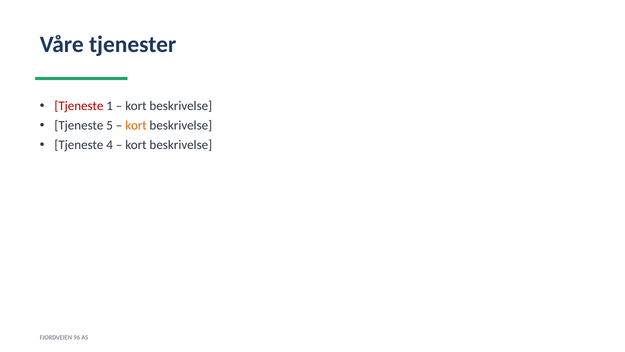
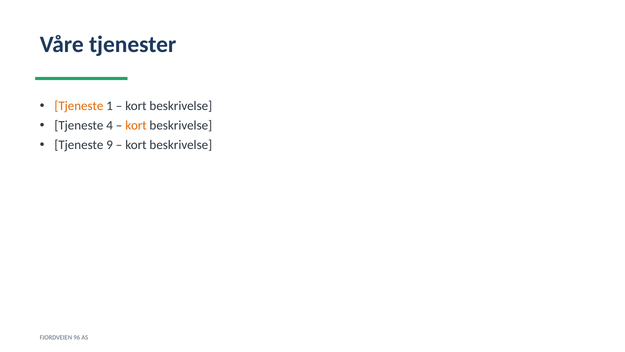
Tjeneste colour: red -> orange (79, 106)
5: 5 -> 4 (110, 125)
4: 4 -> 9 (110, 145)
